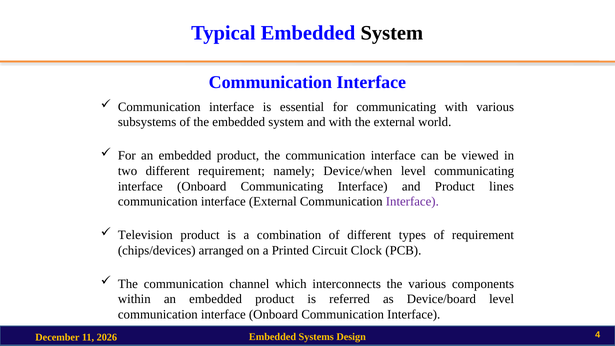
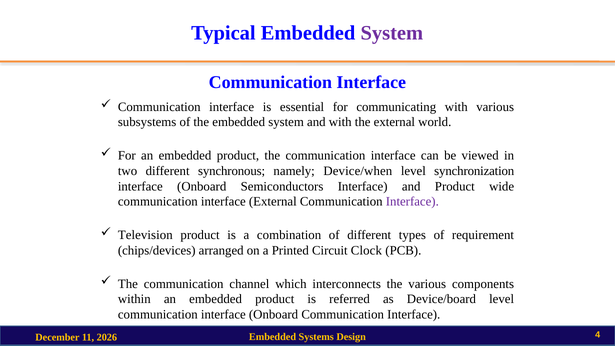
System colour: black -> purple (392, 33)
different requirement: requirement -> synchronous (232, 171)
level communicating: communicating -> synchronization (474, 171)
Onboard Communicating: Communicating -> Semiconductors (282, 186)
lines: lines -> wide (502, 186)
